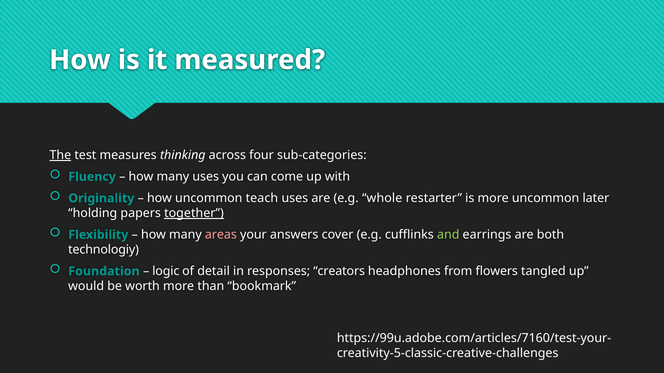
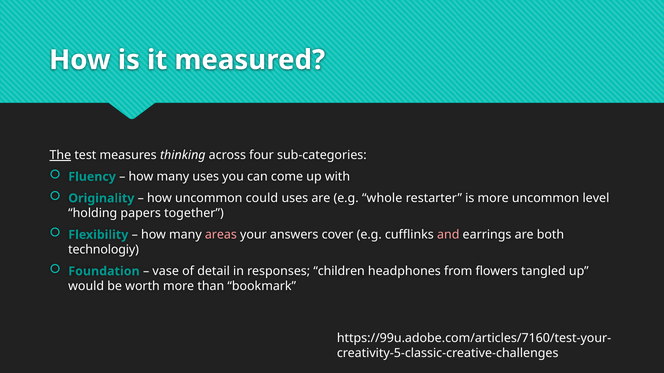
teach: teach -> could (262, 199)
later: later -> level (596, 199)
together underline: present -> none (194, 213)
and colour: light green -> pink (448, 235)
logic: logic -> vase (166, 272)
creators: creators -> children (339, 272)
